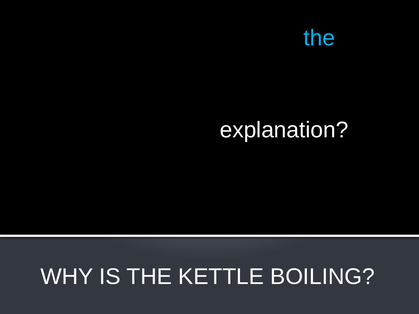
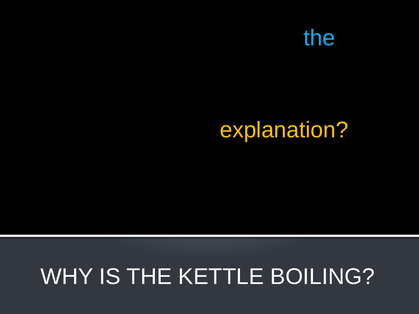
explanation colour: white -> yellow (284, 130)
